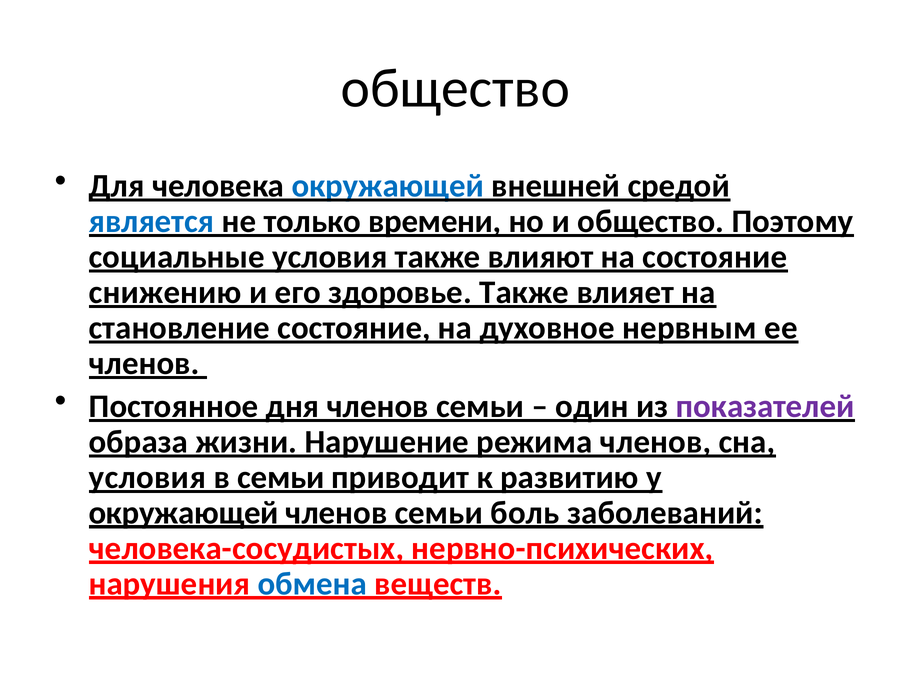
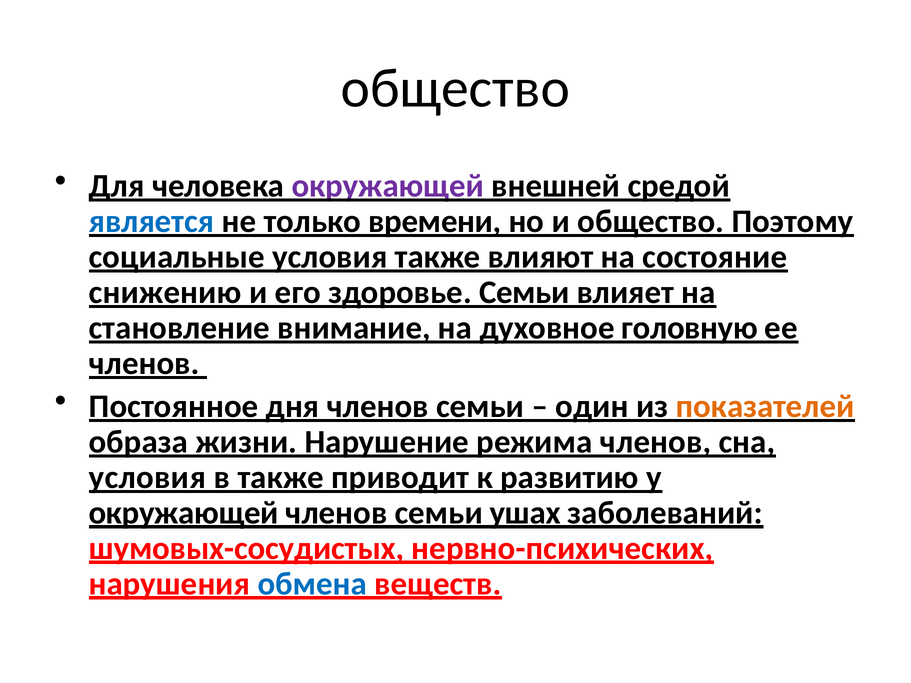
окружающей colour: blue -> purple (388, 186)
здоровье Также: Также -> Семьи (524, 293)
становление состояние: состояние -> внимание (354, 328)
нервным: нервным -> головную (690, 328)
показателей colour: purple -> orange (765, 406)
в семьи: семьи -> также (281, 477)
боль: боль -> ушах (525, 513)
человека-сосудистых: человека-сосудистых -> шумовых-сосудистых (247, 548)
